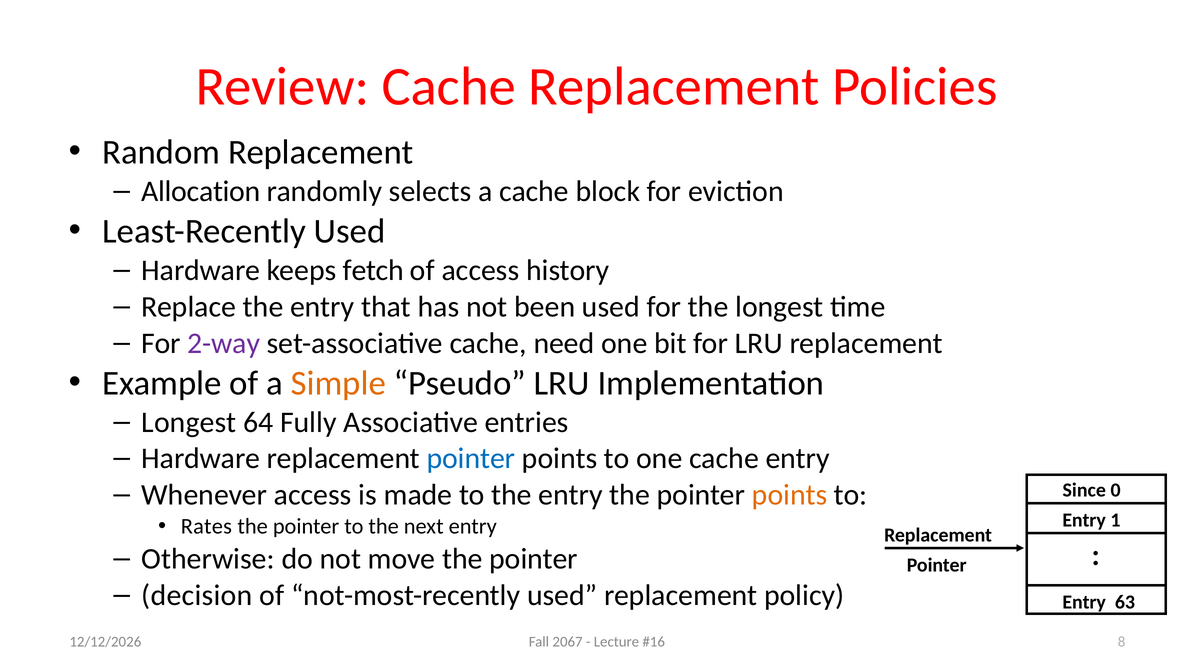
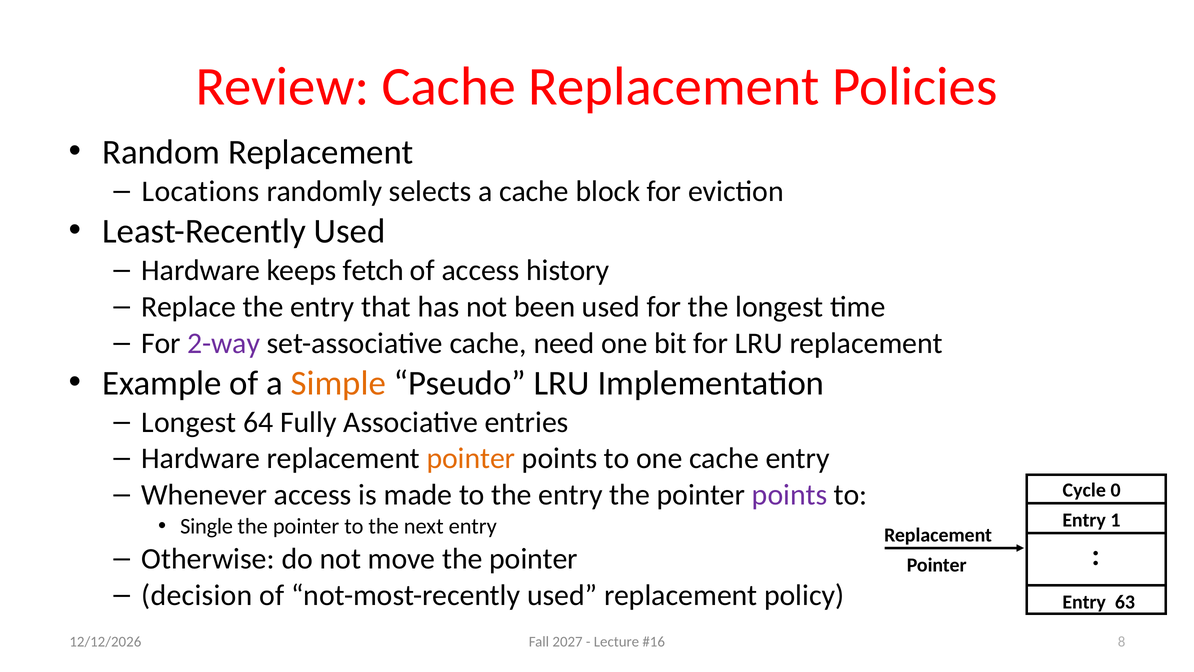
Allocation: Allocation -> Locations (201, 191)
pointer colour: blue -> orange (471, 458)
points colour: orange -> purple (790, 495)
Since: Since -> Cycle (1084, 490)
Rates: Rates -> Single (207, 526)
2067: 2067 -> 2027 (568, 641)
